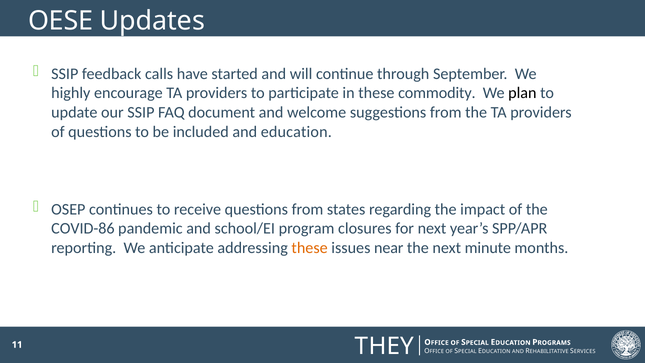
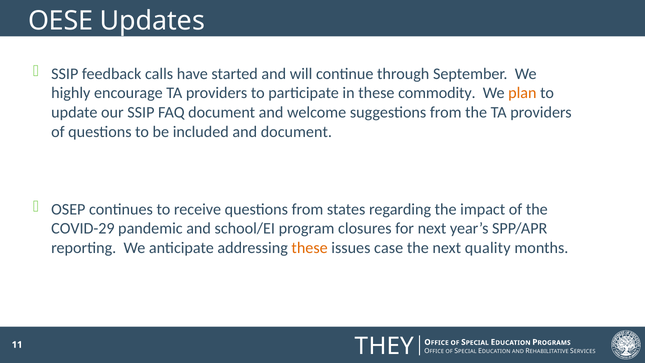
plan colour: black -> orange (522, 93)
and education: education -> document (296, 132)
COVID-86: COVID-86 -> COVID-29 (83, 229)
near: near -> case (389, 248)
minute: minute -> quality (488, 248)
